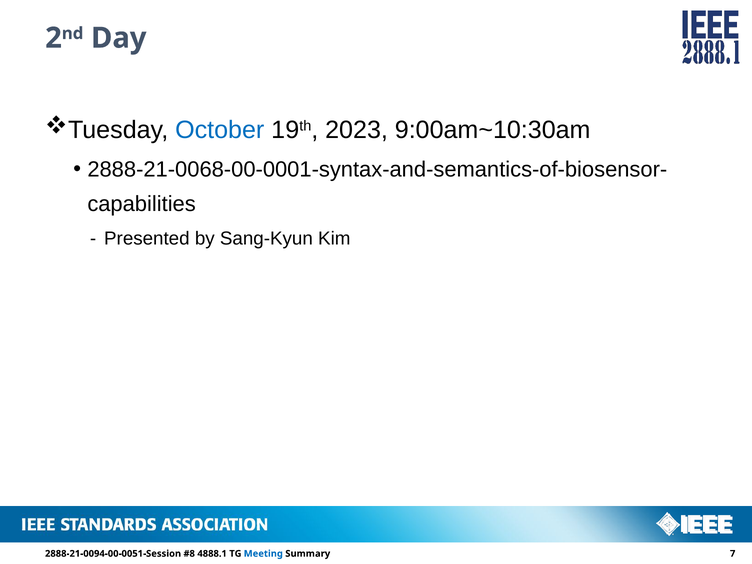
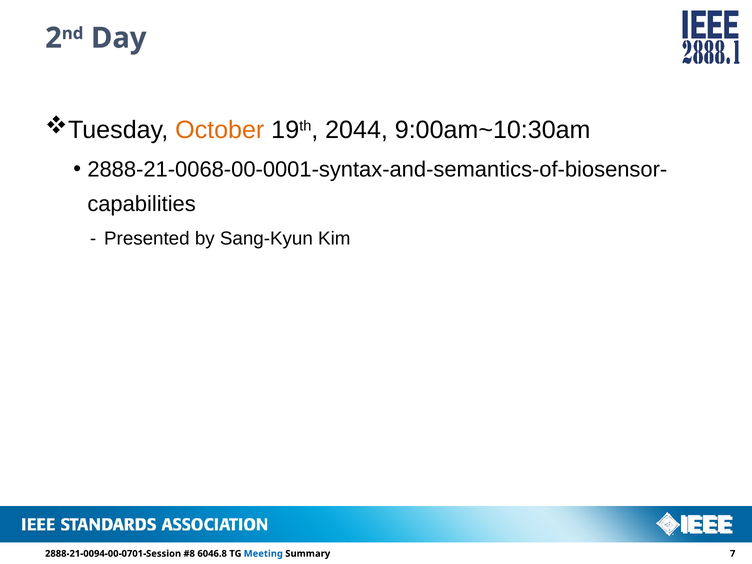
October colour: blue -> orange (220, 130)
2023: 2023 -> 2044 (357, 130)
2888-21-0094-00-0051-Session: 2888-21-0094-00-0051-Session -> 2888-21-0094-00-0701-Session (113, 554)
4888.1: 4888.1 -> 6046.8 (212, 554)
